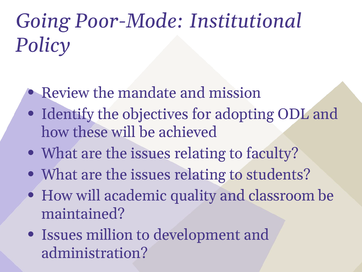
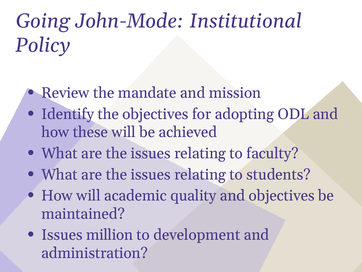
Poor-Mode: Poor-Mode -> John-Mode (130, 21)
and classroom: classroom -> objectives (282, 195)
